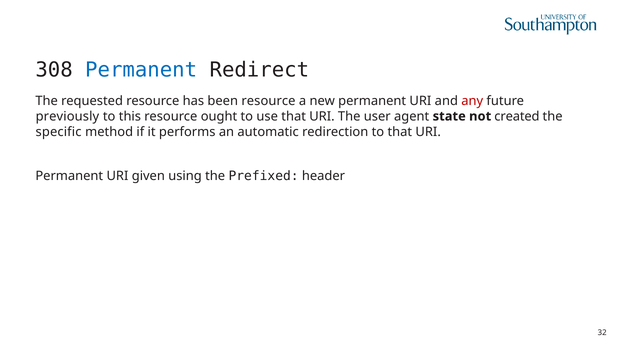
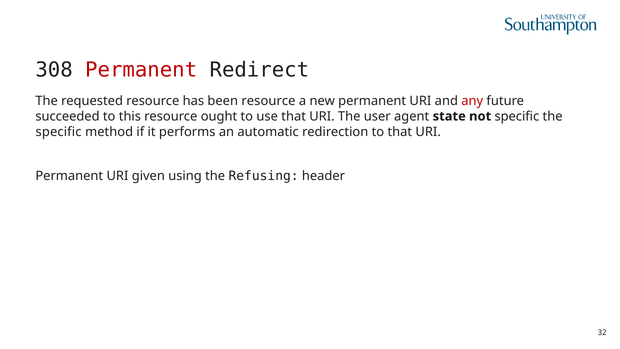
Permanent colour: blue -> red (141, 70)
previously: previously -> succeeded (67, 116)
not created: created -> specific (517, 116)
Prefixed: Prefixed -> Refusing (264, 176)
